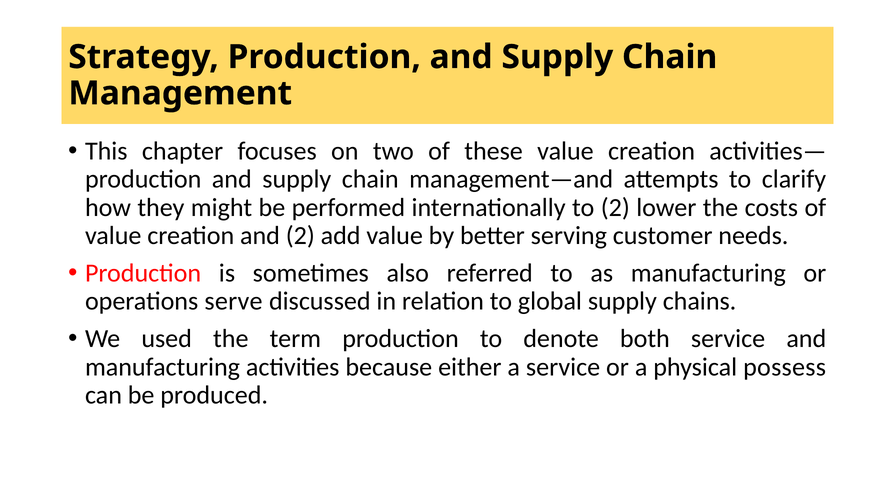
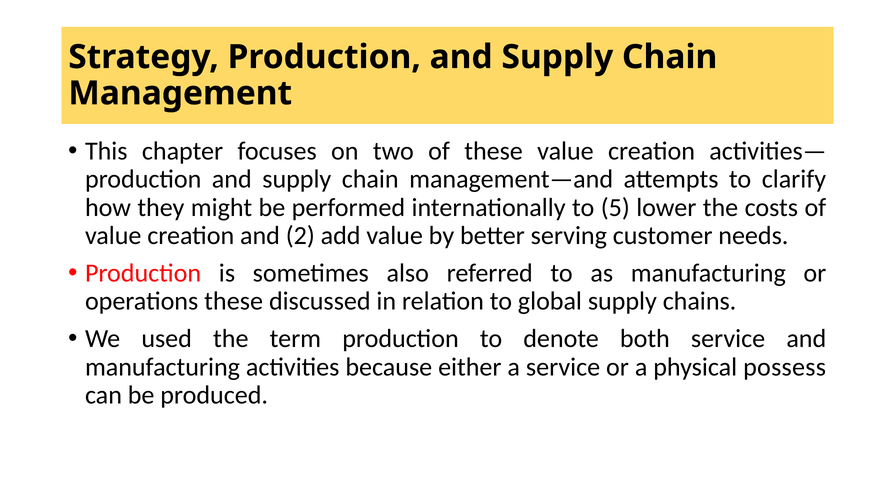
to 2: 2 -> 5 (615, 208)
operations serve: serve -> these (234, 302)
